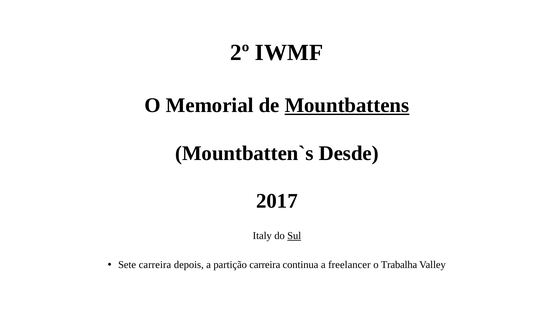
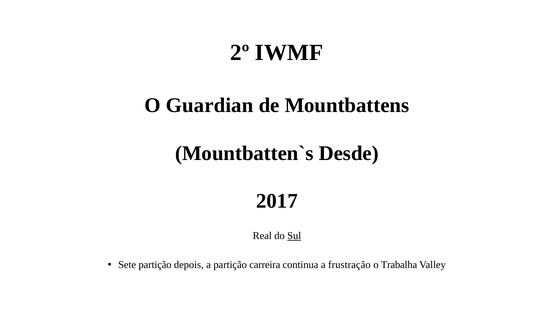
Memorial: Memorial -> Guardian (210, 105)
Mountbattens underline: present -> none (347, 105)
Italy: Italy -> Real (262, 235)
Sete carreira: carreira -> partição (155, 265)
freelancer: freelancer -> frustração (349, 265)
